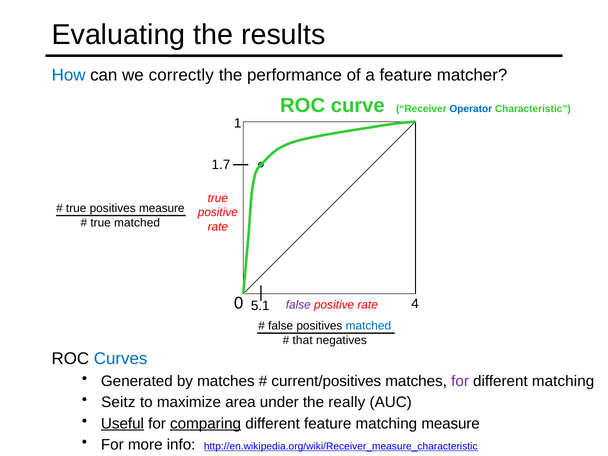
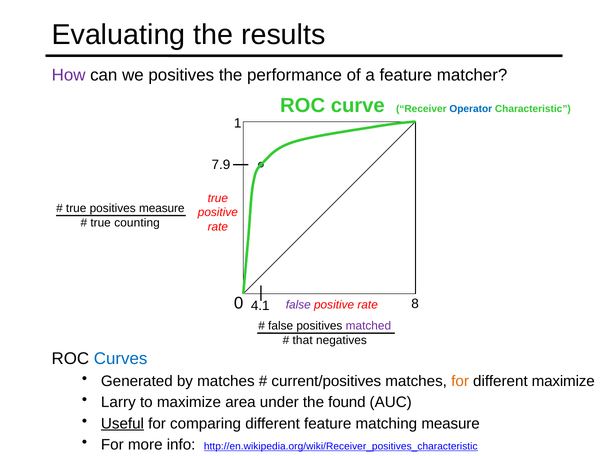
How colour: blue -> purple (69, 75)
we correctly: correctly -> positives (181, 75)
1.7: 1.7 -> 7.9 (221, 165)
true matched: matched -> counting (137, 223)
4: 4 -> 8 (415, 304)
5.1: 5.1 -> 4.1 (260, 306)
matched colour: blue -> purple (368, 326)
for colour: purple -> orange (460, 381)
different matching: matching -> maximize (563, 381)
Seitz: Seitz -> Larry (118, 402)
really: really -> found (347, 402)
comparing underline: present -> none (206, 424)
http://en.wikipedia.org/wiki/Receiver_measure_characteristic: http://en.wikipedia.org/wiki/Receiver_measure_characteristic -> http://en.wikipedia.org/wiki/Receiver_positives_characteristic (341, 447)
